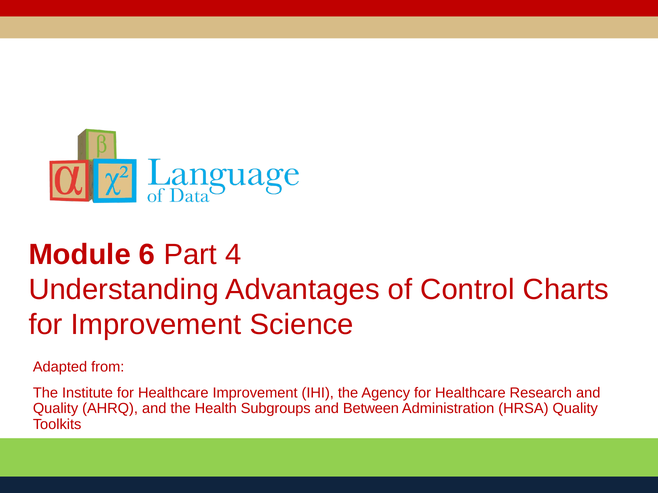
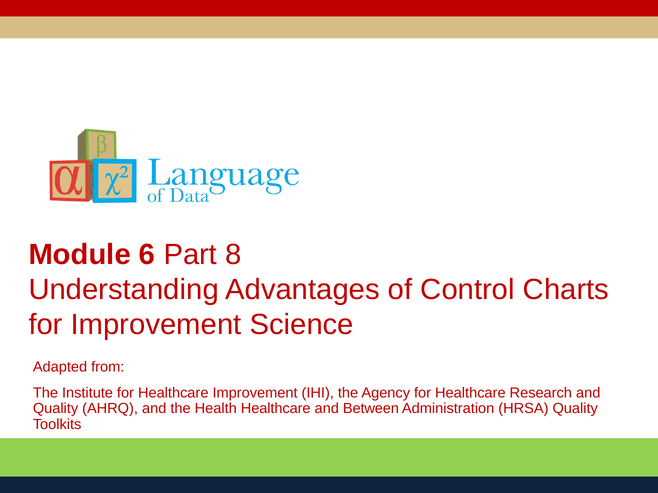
4: 4 -> 8 (233, 255)
Health Subgroups: Subgroups -> Healthcare (276, 409)
